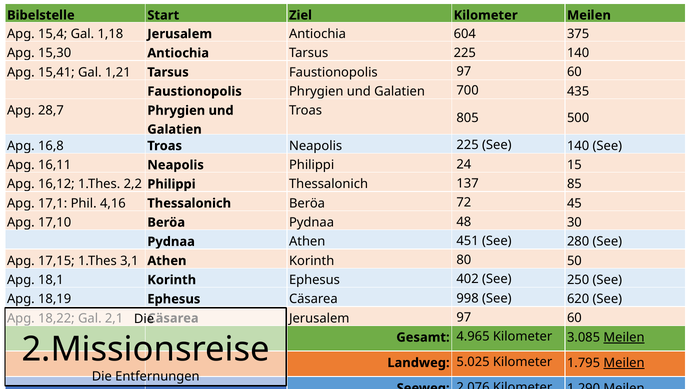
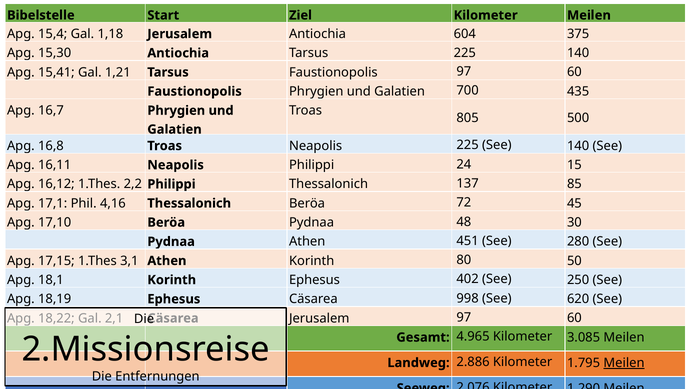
28,7: 28,7 -> 16,7 (51, 111)
Meilen underline: present -> none (624, 338)
5.025: 5.025 -> 2.886 (473, 362)
